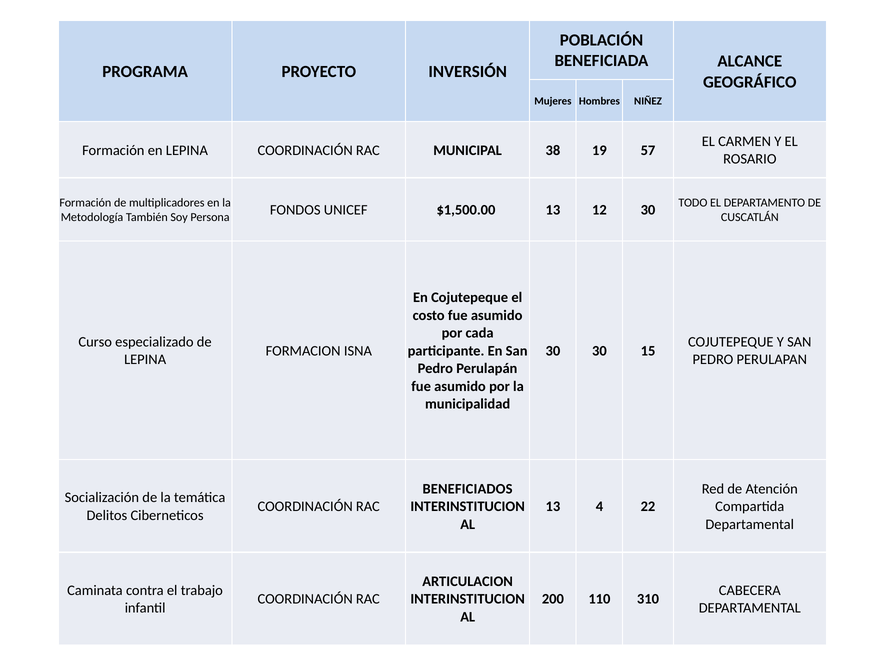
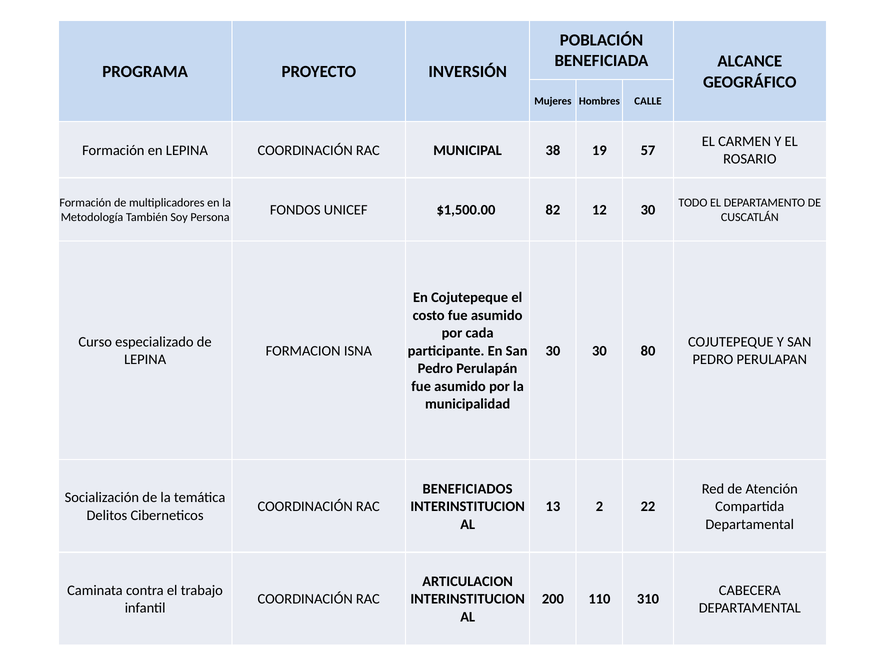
NIÑEZ: NIÑEZ -> CALLE (648, 101)
$1,500.00 13: 13 -> 82 (553, 210)
15: 15 -> 80 (648, 350)
4: 4 -> 2 (599, 506)
